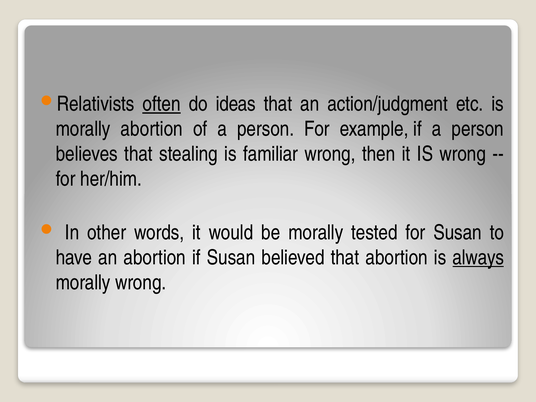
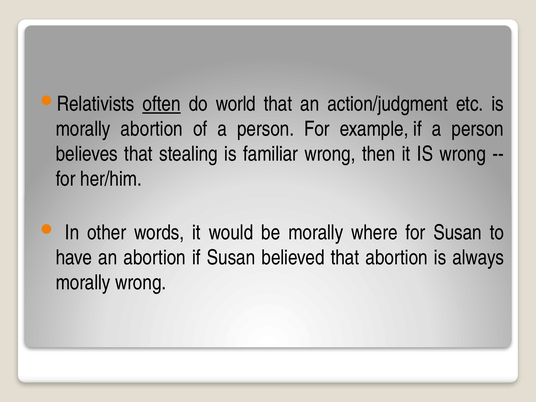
ideas: ideas -> world (236, 104)
tested: tested -> where (374, 233)
always underline: present -> none (478, 258)
